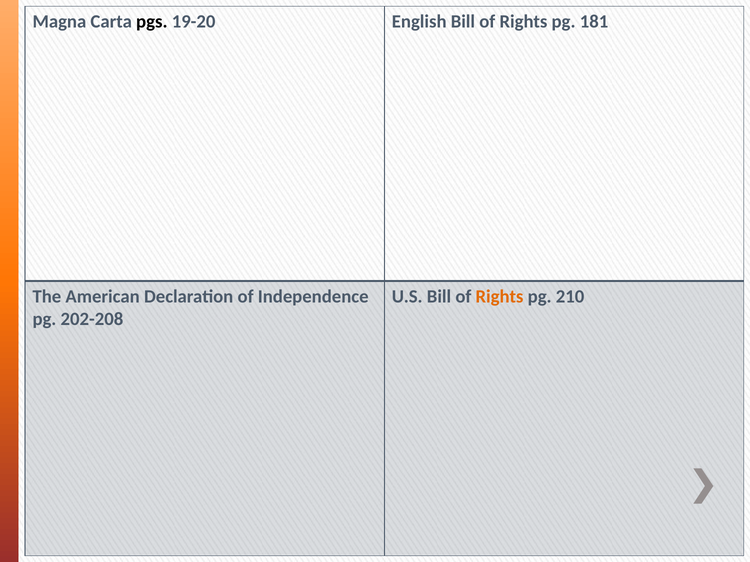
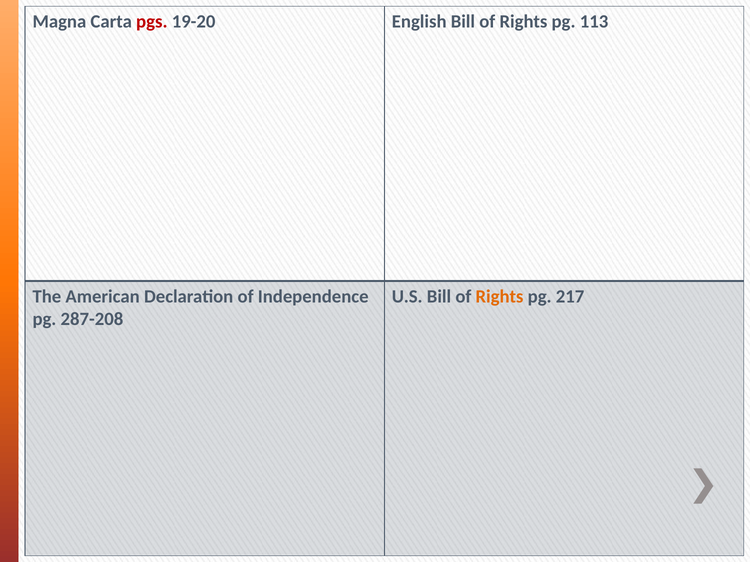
pgs colour: black -> red (152, 22)
181: 181 -> 113 (594, 22)
210: 210 -> 217 (570, 297)
202-208: 202-208 -> 287-208 (92, 320)
